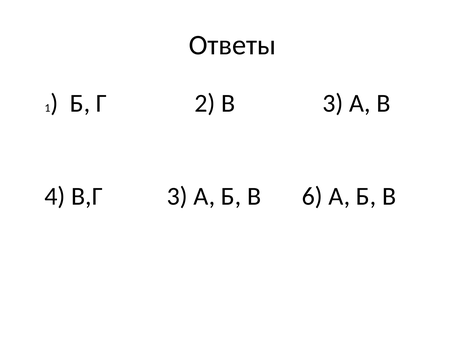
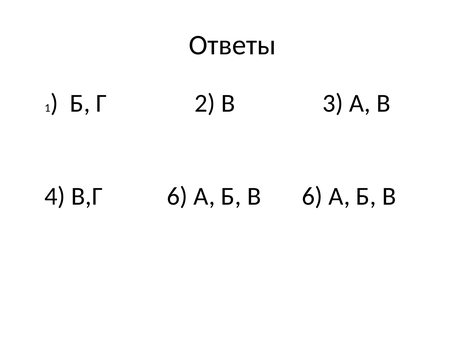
В,Г 3: 3 -> 6 (177, 196)
